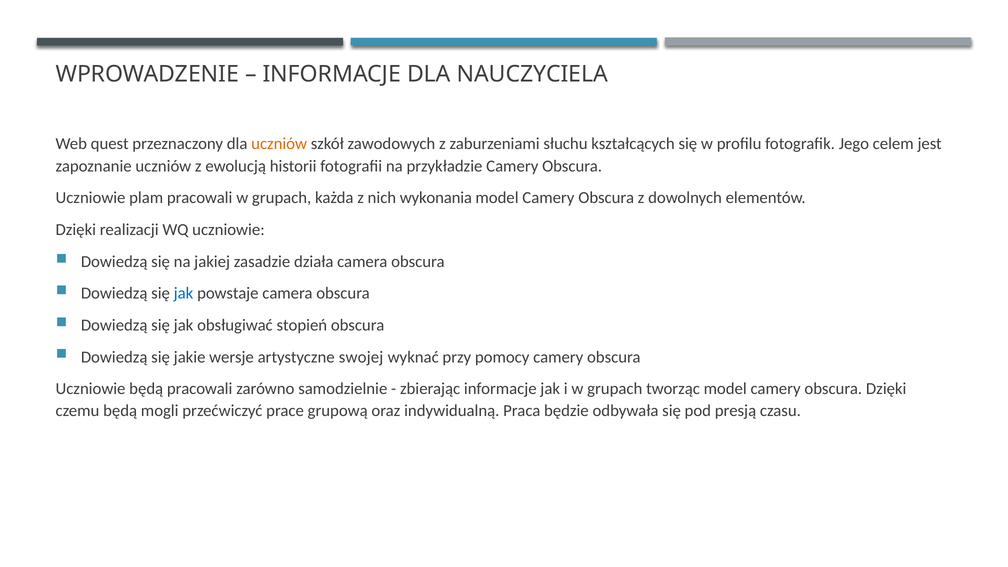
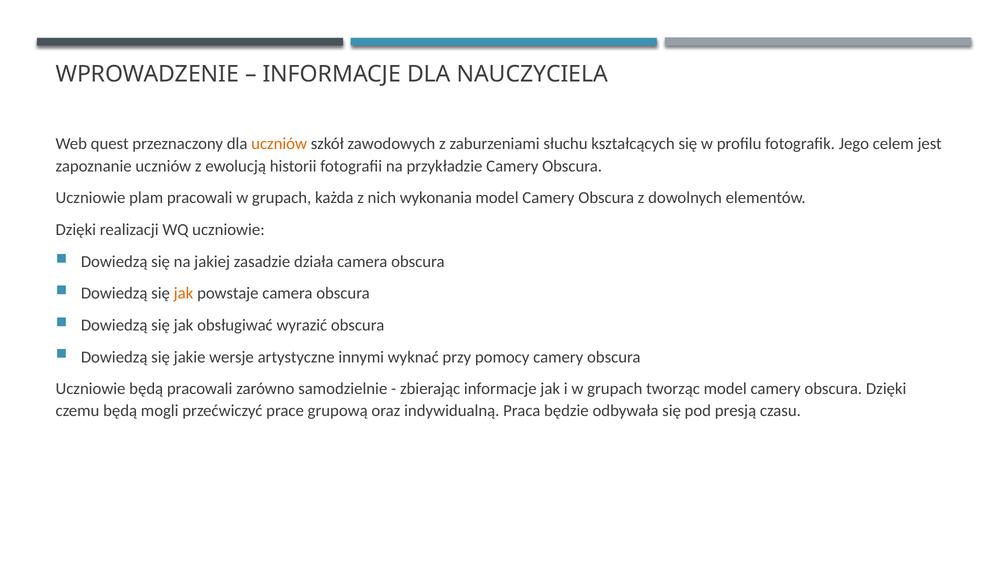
jak colour: blue -> orange (184, 293)
stopień: stopień -> wyrazić (302, 325)
swojej: swojej -> innymi (361, 357)
